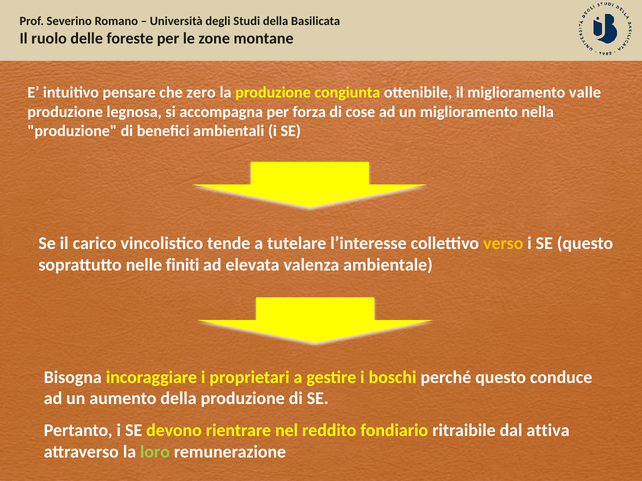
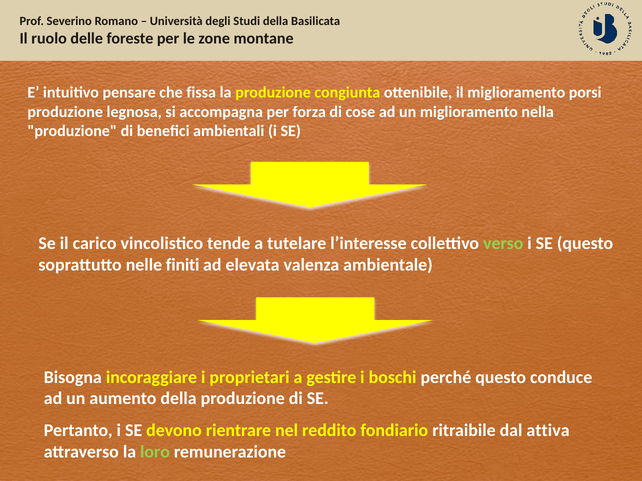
zero: zero -> fissa (201, 93)
valle: valle -> porsi (585, 93)
verso colour: yellow -> light green (503, 244)
